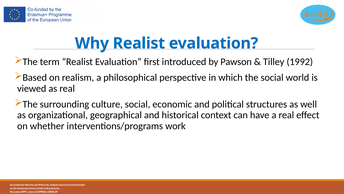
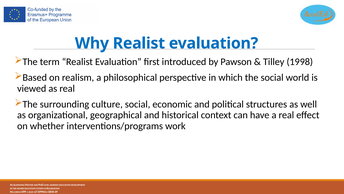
1992: 1992 -> 1998 (300, 62)
